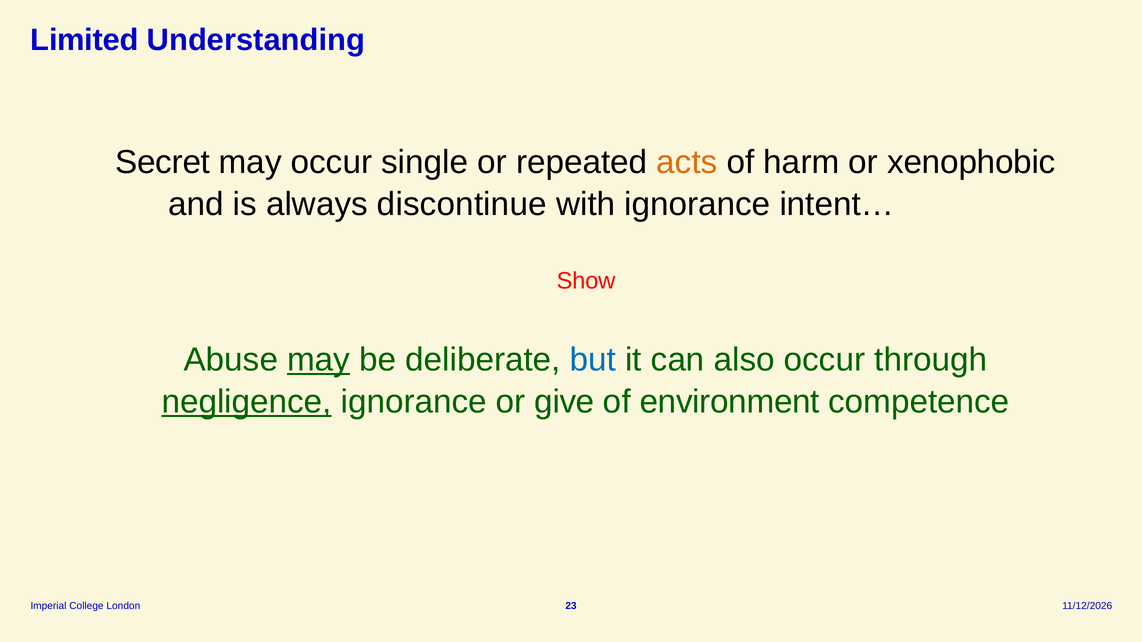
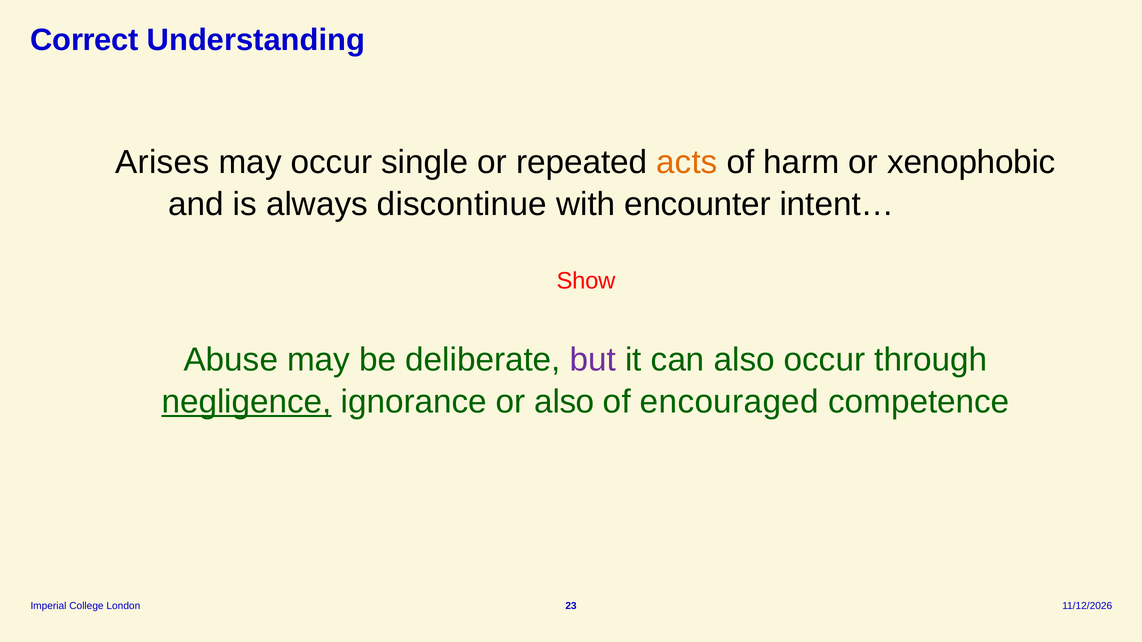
Limited: Limited -> Correct (84, 40)
Secret: Secret -> Arises (162, 162)
with ignorance: ignorance -> encounter (698, 204)
may underline: present -> none (319, 360)
but colour: blue -> purple (593, 360)
or give: give -> also (564, 402)
environment: environment -> encouraged (729, 402)
